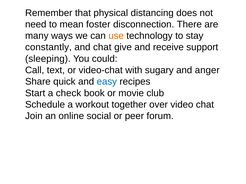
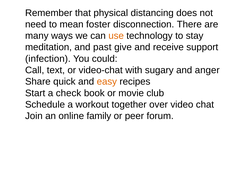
constantly: constantly -> meditation (48, 47)
and chat: chat -> past (102, 47)
sleeping: sleeping -> infection (48, 59)
easy colour: blue -> orange (107, 82)
social: social -> family (99, 116)
